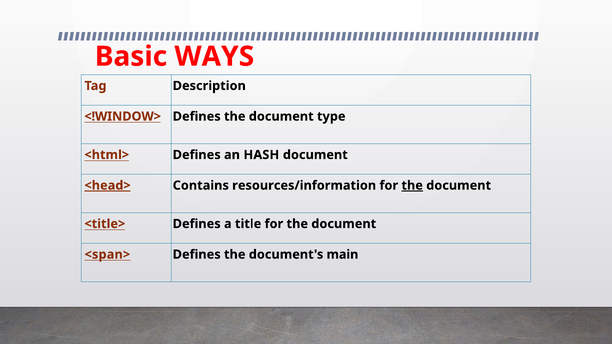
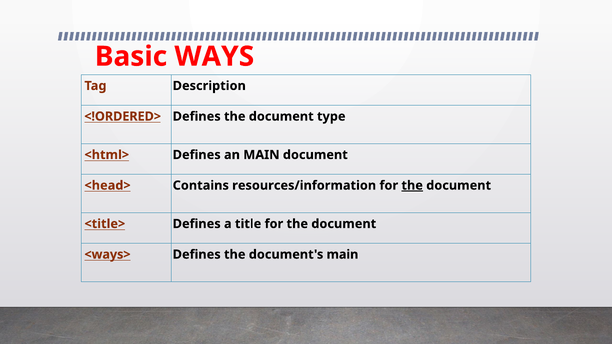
<!WINDOW>: <!WINDOW> -> <!ORDERED> (123, 117)
an HASH: HASH -> MAIN (261, 155)
<head> underline: present -> none (108, 186)
<span>: <span> -> <ways> (107, 255)
